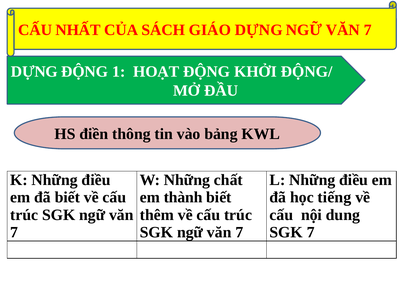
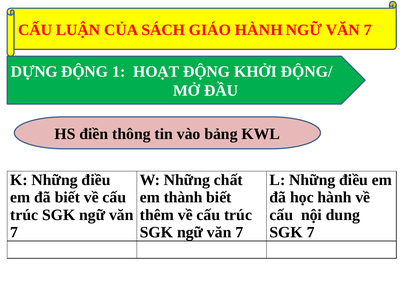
NHẤT: NHẤT -> LUẬN (78, 30)
GIÁO DỰNG: DỰNG -> HÀNH (259, 30)
học tiếng: tiếng -> hành (335, 197)
